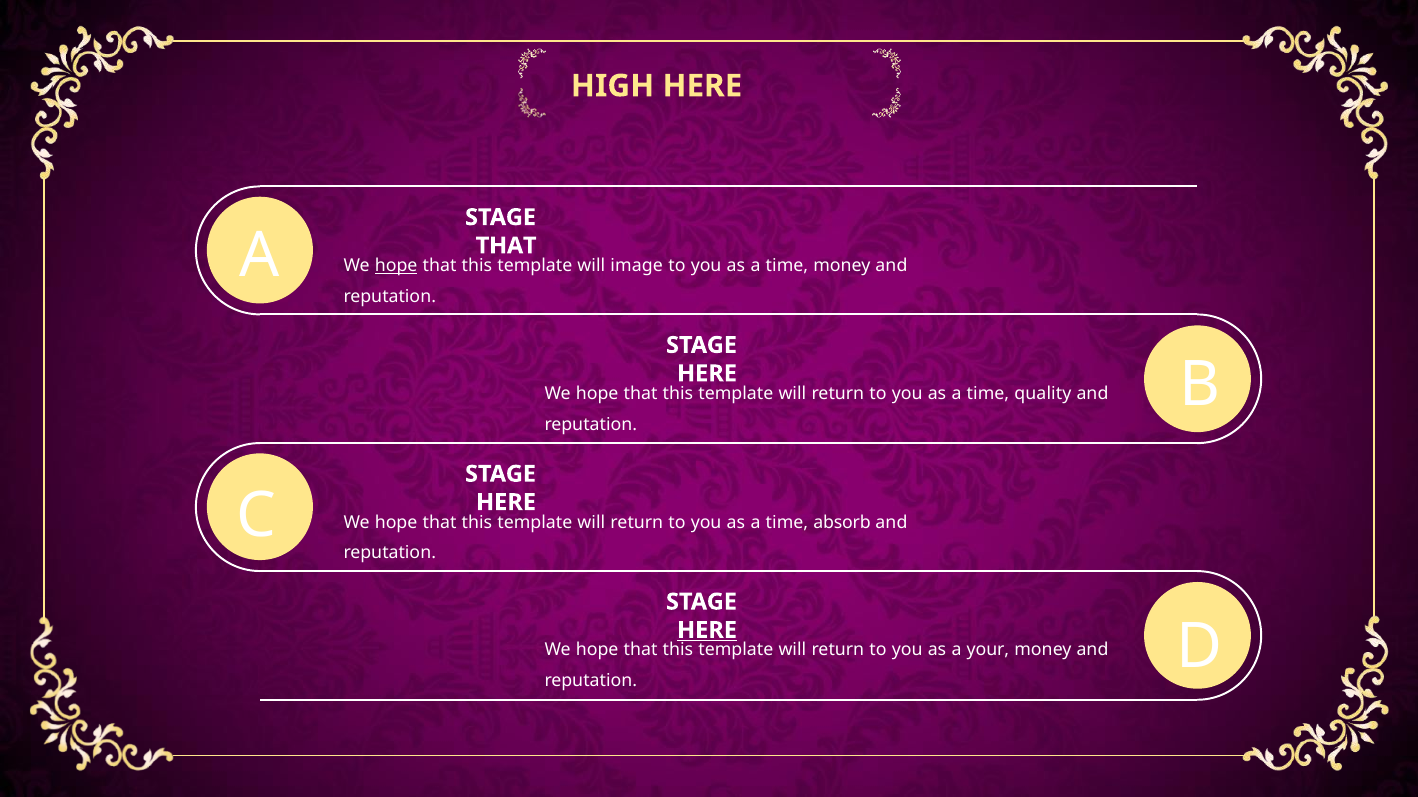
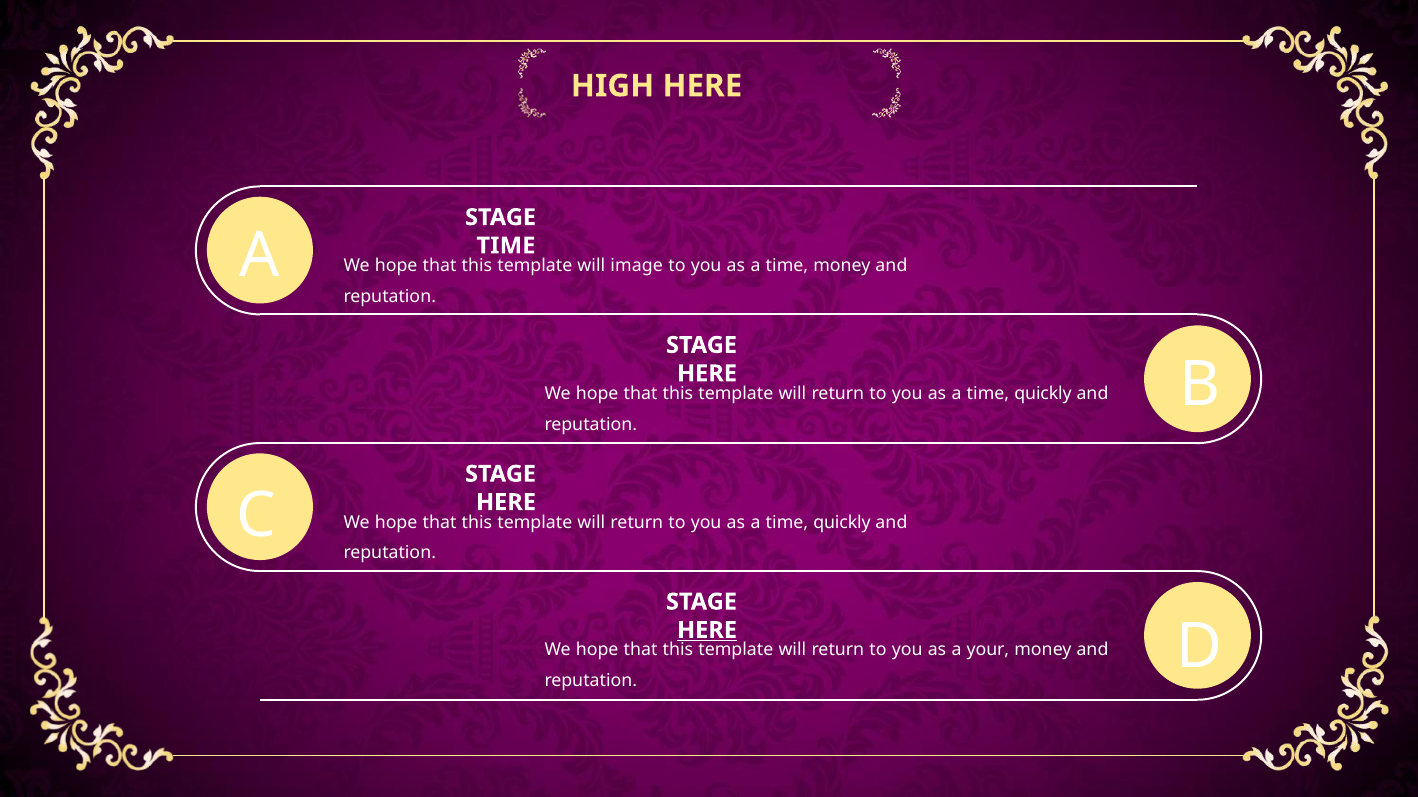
hope underline: present -> none (396, 266)
THAT: THAT -> TIME (506, 246)
quality: quality -> quickly (1043, 394)
absorb: absorb -> quickly (842, 523)
